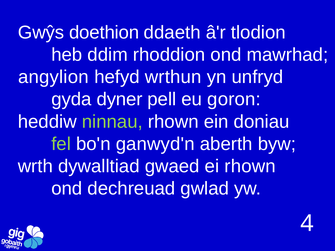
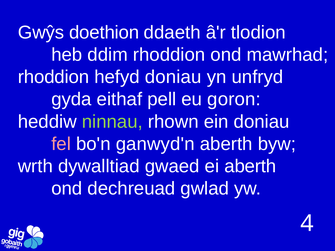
angylion: angylion -> rhoddion (54, 77)
hefyd wrthun: wrthun -> doniau (173, 77)
dyner: dyner -> eithaf (119, 99)
fel colour: light green -> pink (61, 144)
ei rhown: rhown -> aberth (250, 166)
